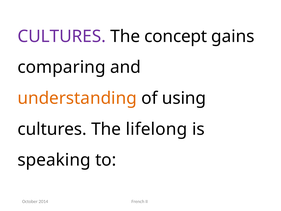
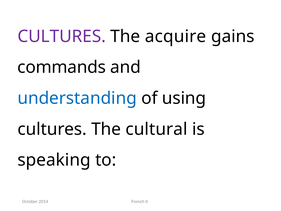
concept: concept -> acquire (176, 36)
comparing: comparing -> commands (62, 67)
understanding colour: orange -> blue (77, 98)
lifelong: lifelong -> cultural (157, 129)
